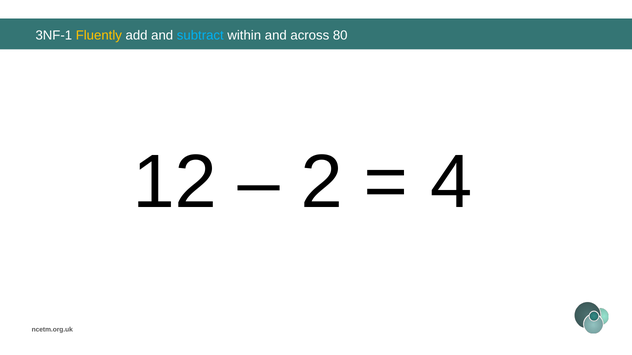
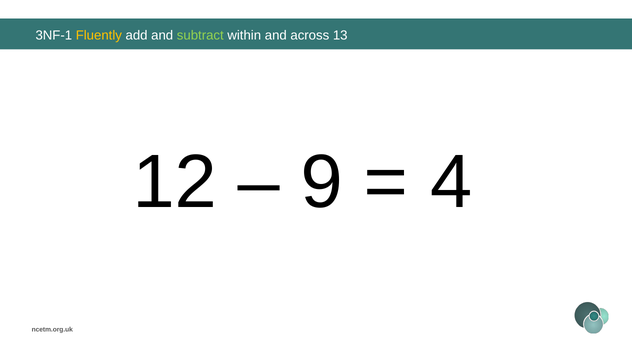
subtract colour: light blue -> light green (200, 35)
80: 80 -> 13 (340, 35)
2: 2 -> 9 (322, 182)
